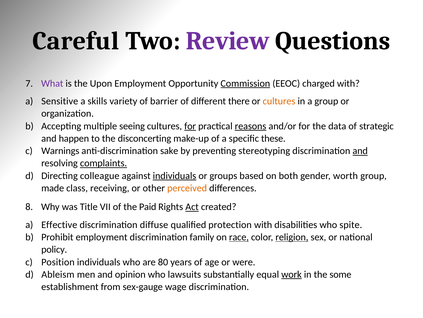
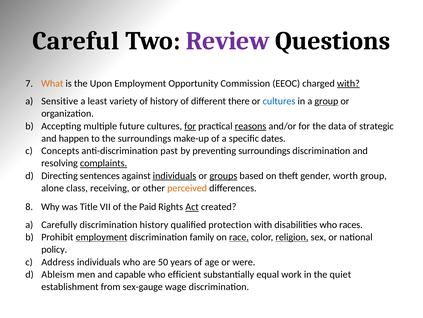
What colour: purple -> orange (52, 83)
Commission underline: present -> none (245, 83)
with underline: none -> present (348, 83)
skills: skills -> least (97, 101)
of barrier: barrier -> history (164, 101)
cultures colour: orange -> blue (279, 101)
group underline: none -> present (326, 101)
seeing: seeing -> future (132, 126)
the disconcerting: disconcerting -> surroundings (144, 138)
these: these -> dates (273, 138)
Warnings: Warnings -> Concepts (60, 151)
sake: sake -> past (169, 151)
preventing stereotyping: stereotyping -> surroundings (264, 151)
and underline: present -> none (360, 151)
colleague: colleague -> sentences (100, 175)
groups underline: none -> present (223, 175)
both: both -> theft (288, 175)
made: made -> alone (53, 188)
Effective: Effective -> Carefully (59, 224)
discrimination diffuse: diffuse -> history (154, 224)
spite: spite -> races (351, 224)
employment underline: none -> present (102, 237)
Position: Position -> Address (58, 261)
80: 80 -> 50 (163, 261)
opinion: opinion -> capable (130, 274)
lawsuits: lawsuits -> efficient (184, 274)
work underline: present -> none (291, 274)
some: some -> quiet (340, 274)
